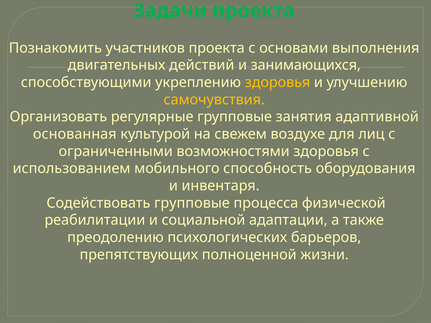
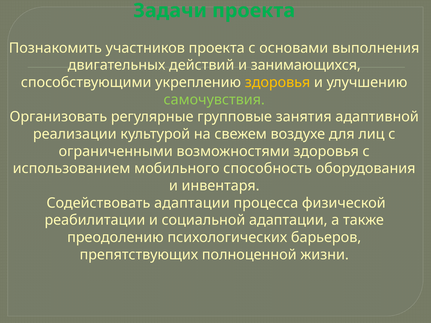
самочувствия colour: yellow -> light green (214, 100)
основанная: основанная -> реализации (75, 134)
Содействовать групповые: групповые -> адаптации (192, 203)
